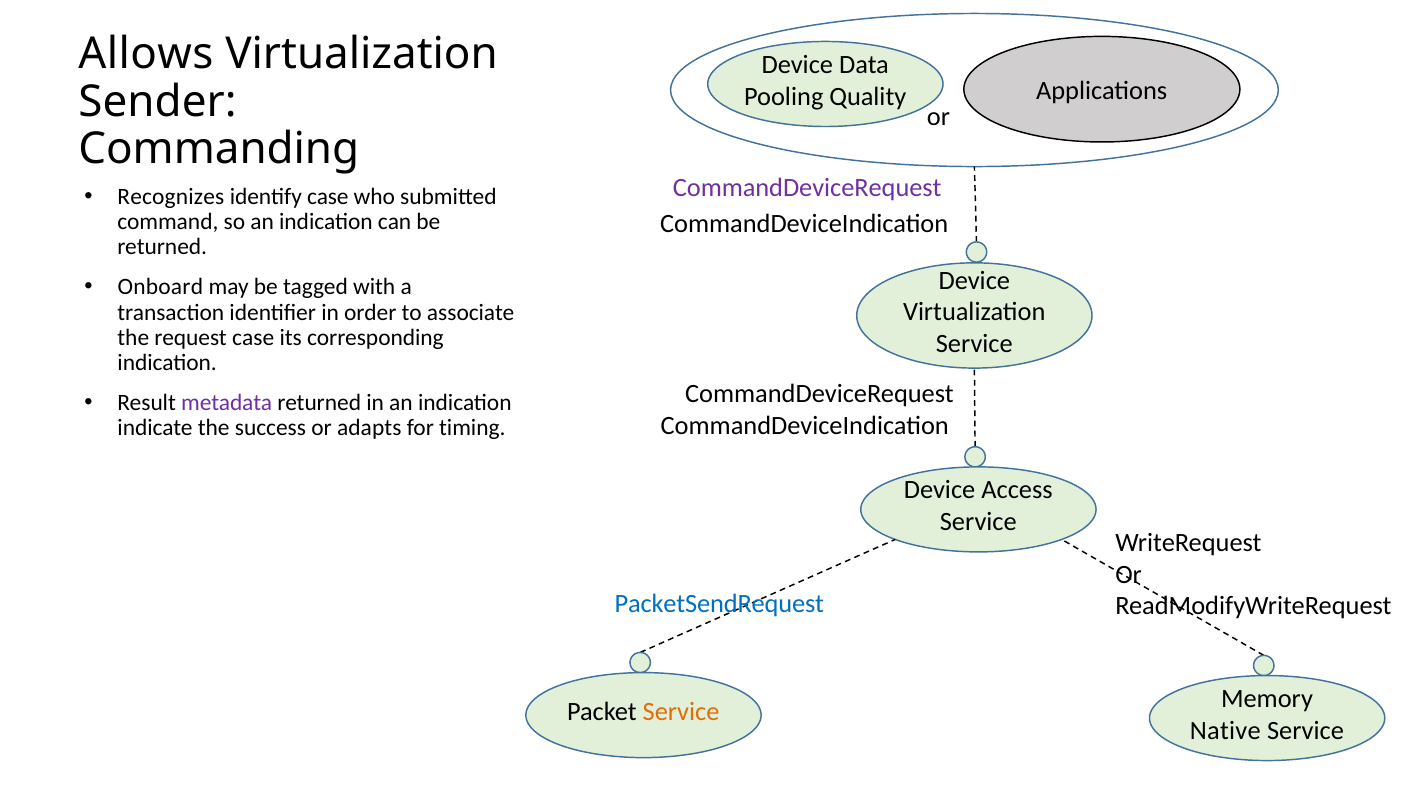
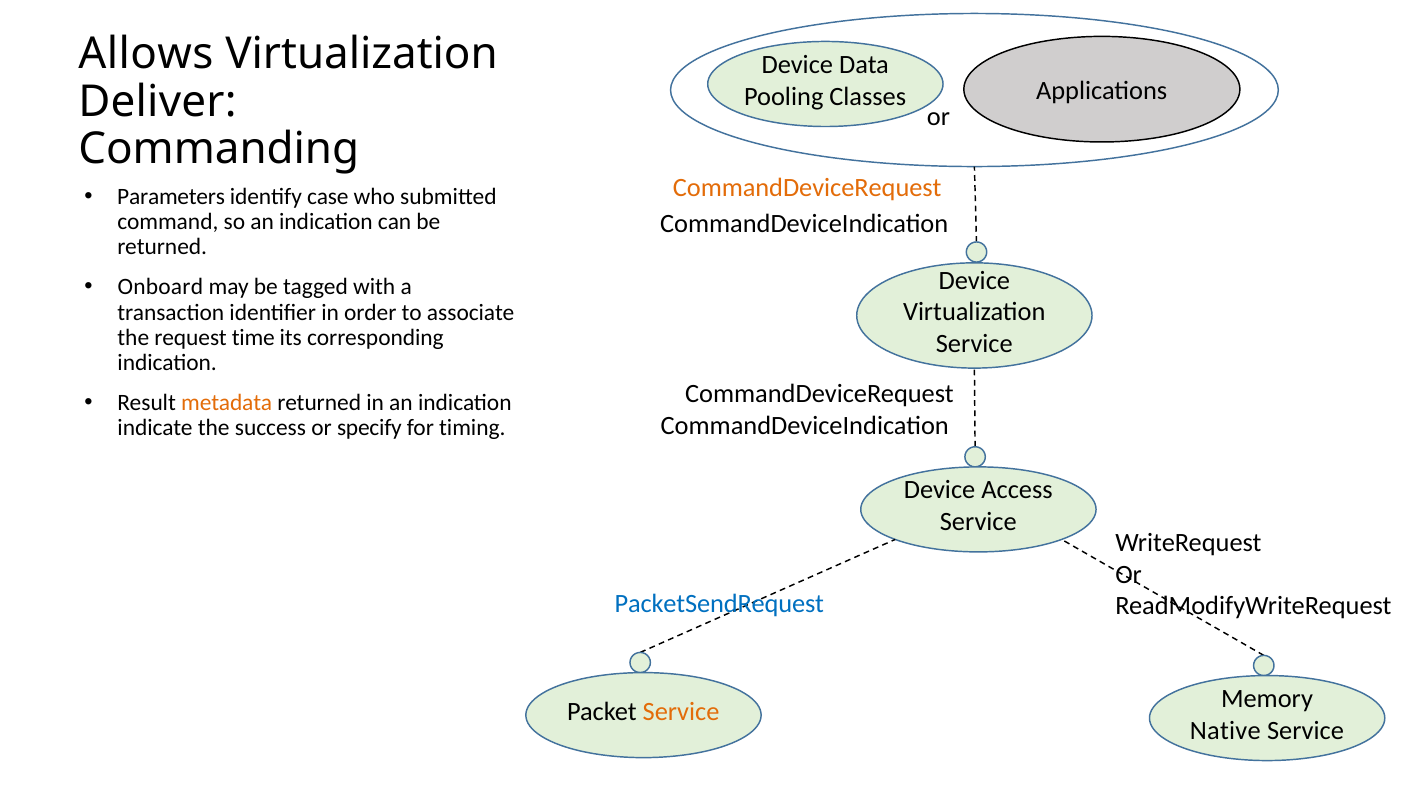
Quality: Quality -> Classes (868, 96)
Sender: Sender -> Deliver (157, 102)
CommandDeviceRequest colour: purple -> orange (807, 188)
Recognizes: Recognizes -> Parameters (171, 197)
request case: case -> time (253, 338)
metadata colour: purple -> orange (227, 403)
adapts: adapts -> specify (369, 428)
